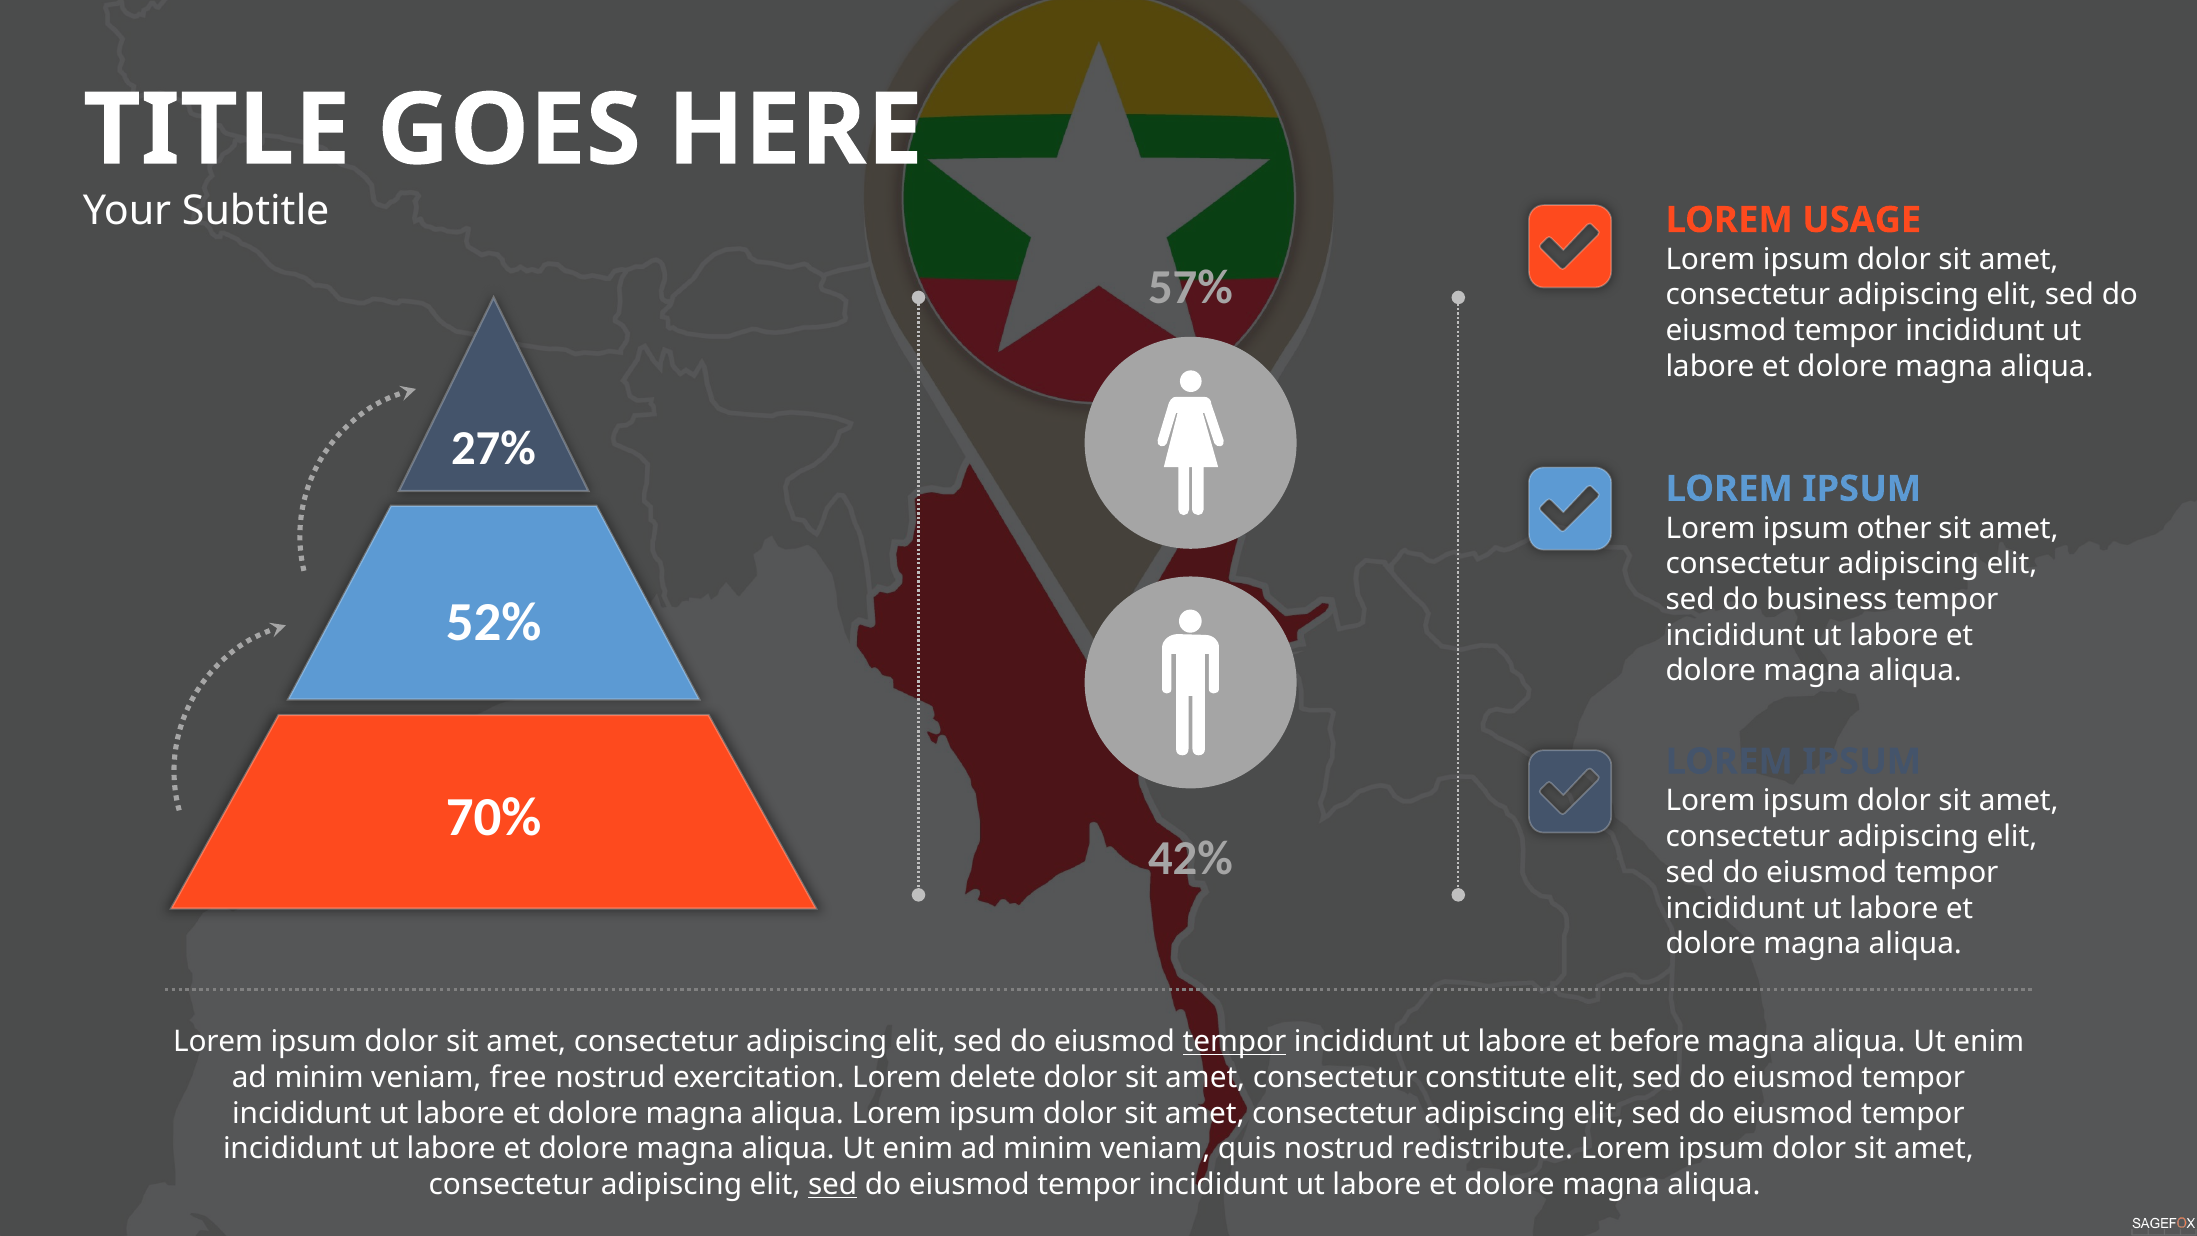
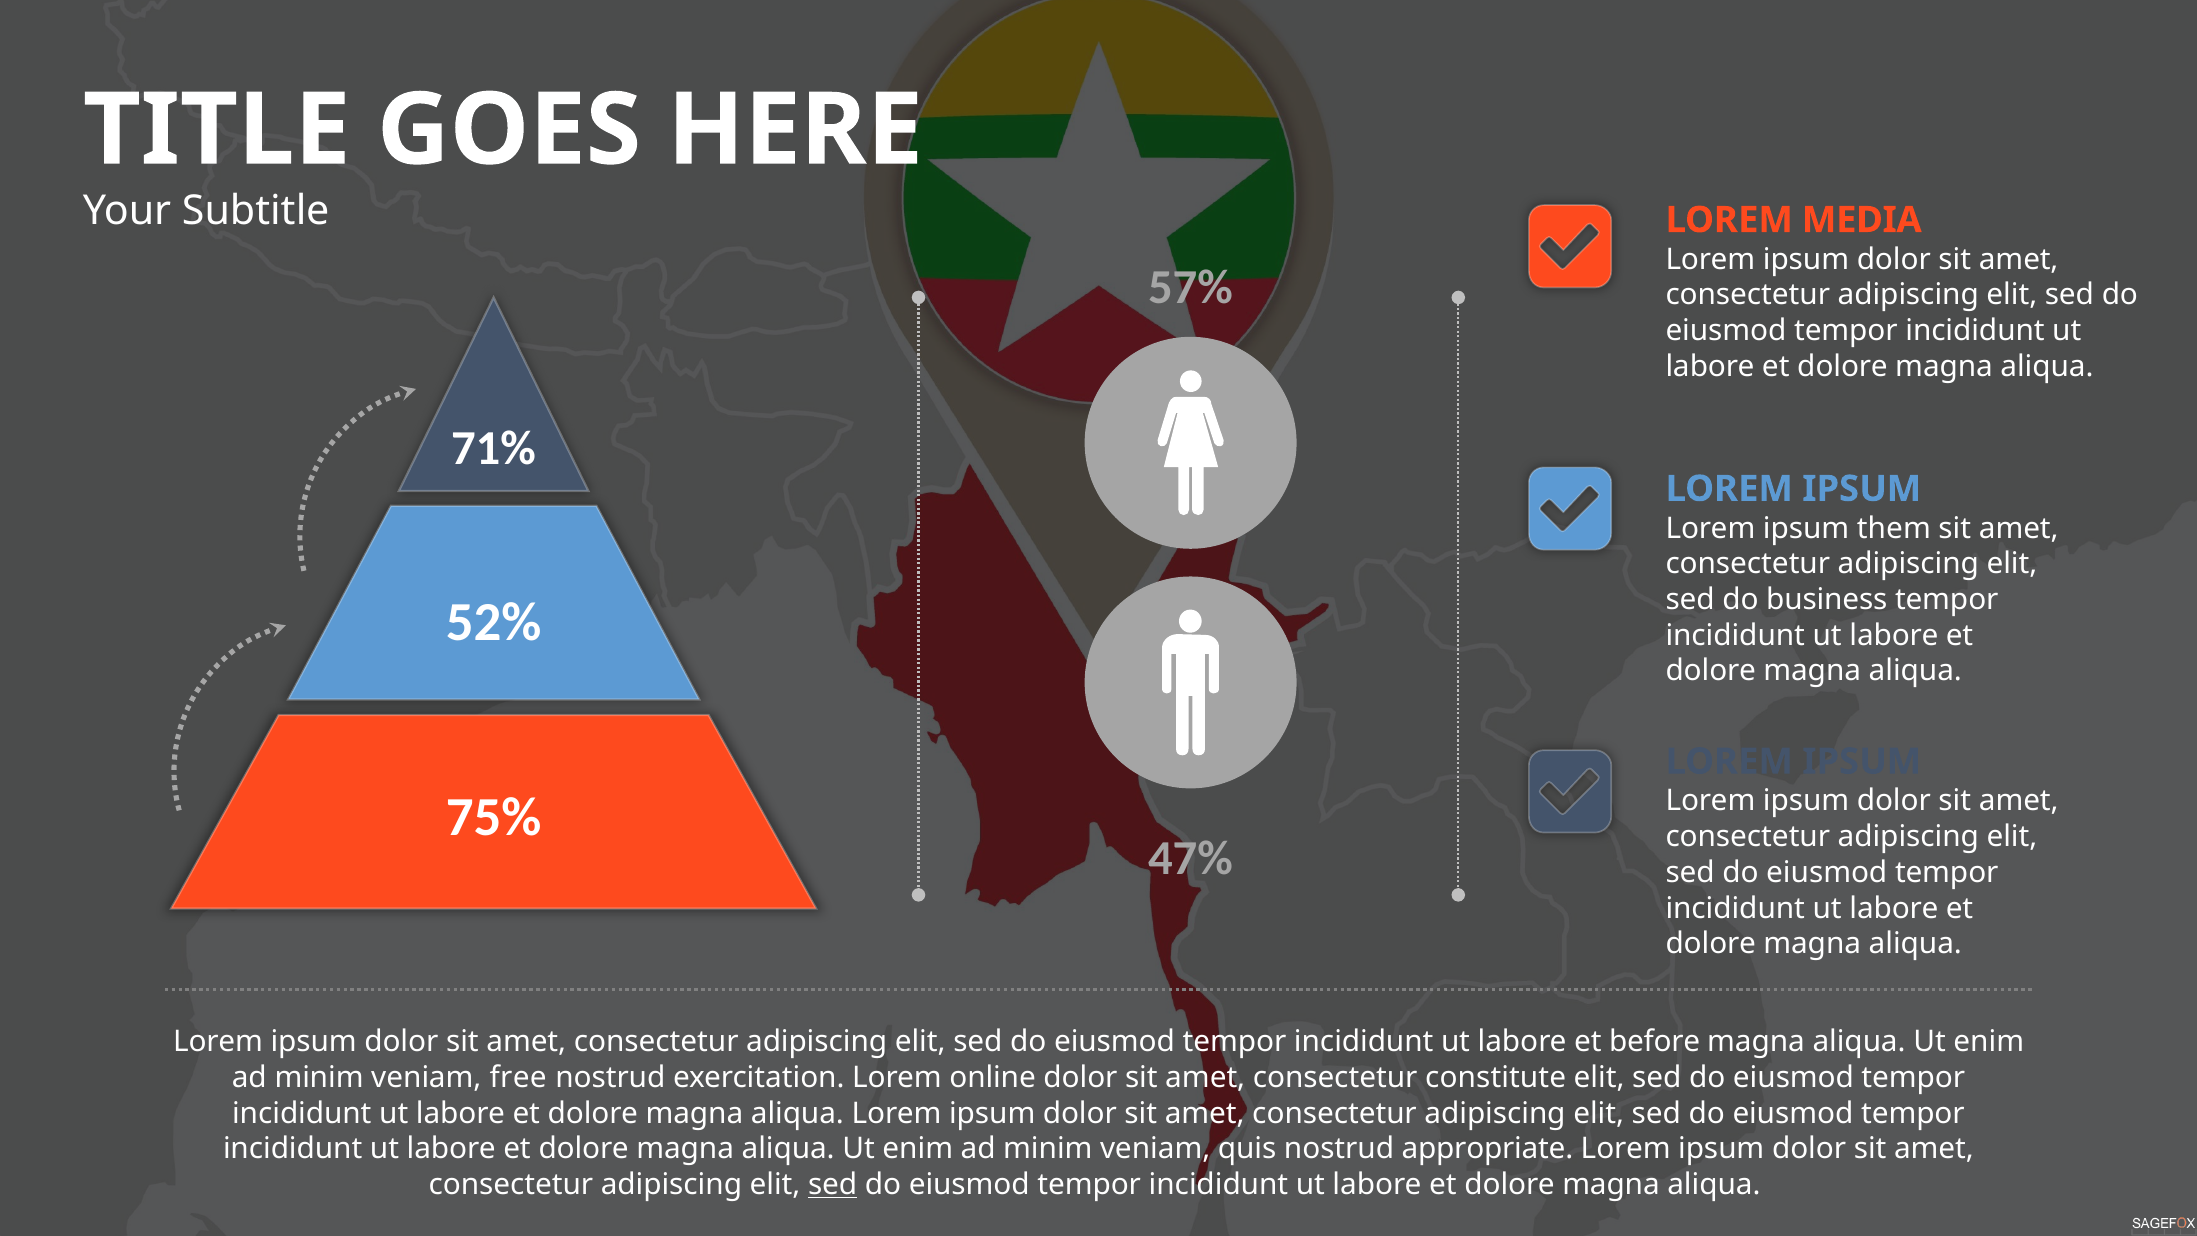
USAGE: USAGE -> MEDIA (1862, 220)
27%: 27% -> 71% (493, 448)
other: other -> them (1894, 528)
70%: 70% -> 75% (494, 817)
42%: 42% -> 47% (1191, 858)
tempor underline: present -> none (1234, 1042)
delete: delete -> online (993, 1077)
redistribute: redistribute -> appropriate (1487, 1149)
